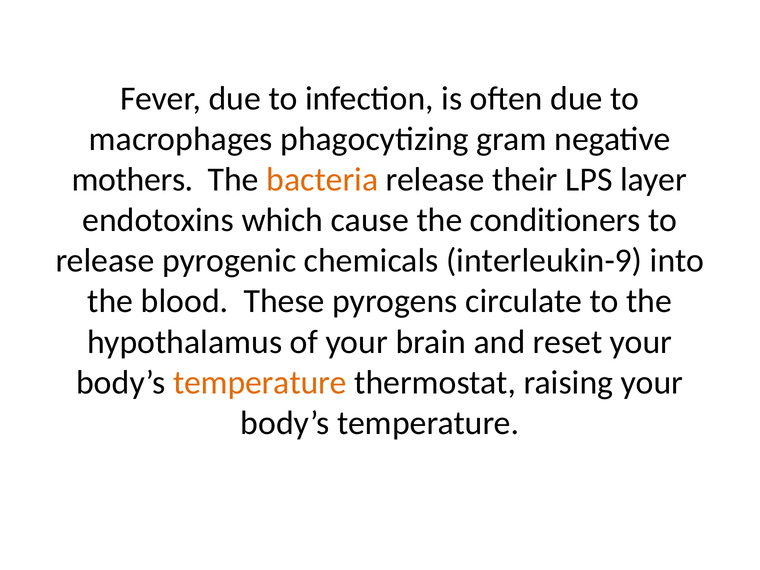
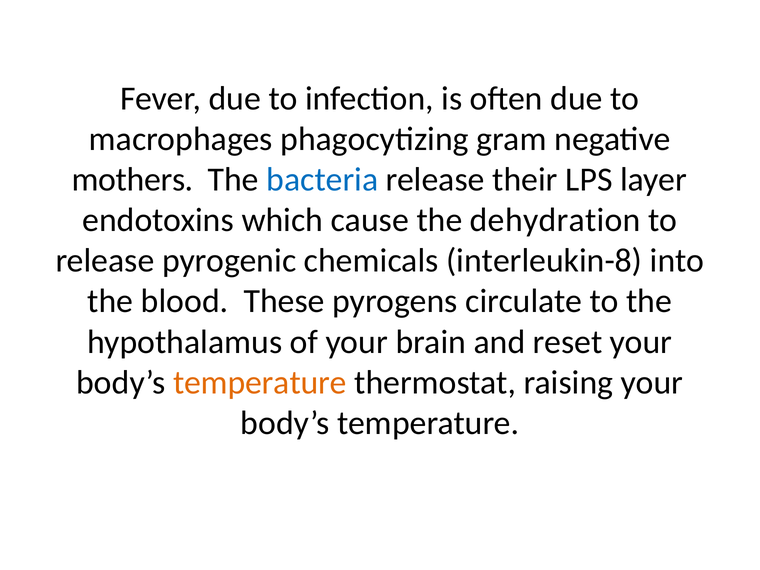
bacteria colour: orange -> blue (322, 180)
conditioners: conditioners -> dehydration (555, 220)
interleukin-9: interleukin-9 -> interleukin-8 (544, 261)
